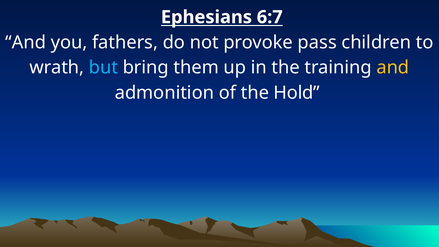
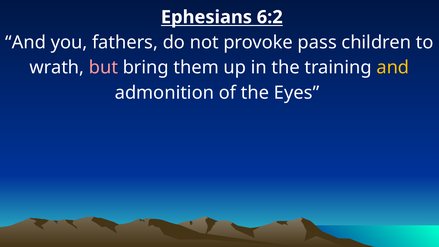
6:7: 6:7 -> 6:2 (270, 17)
but colour: light blue -> pink (103, 68)
Hold: Hold -> Eyes (297, 93)
